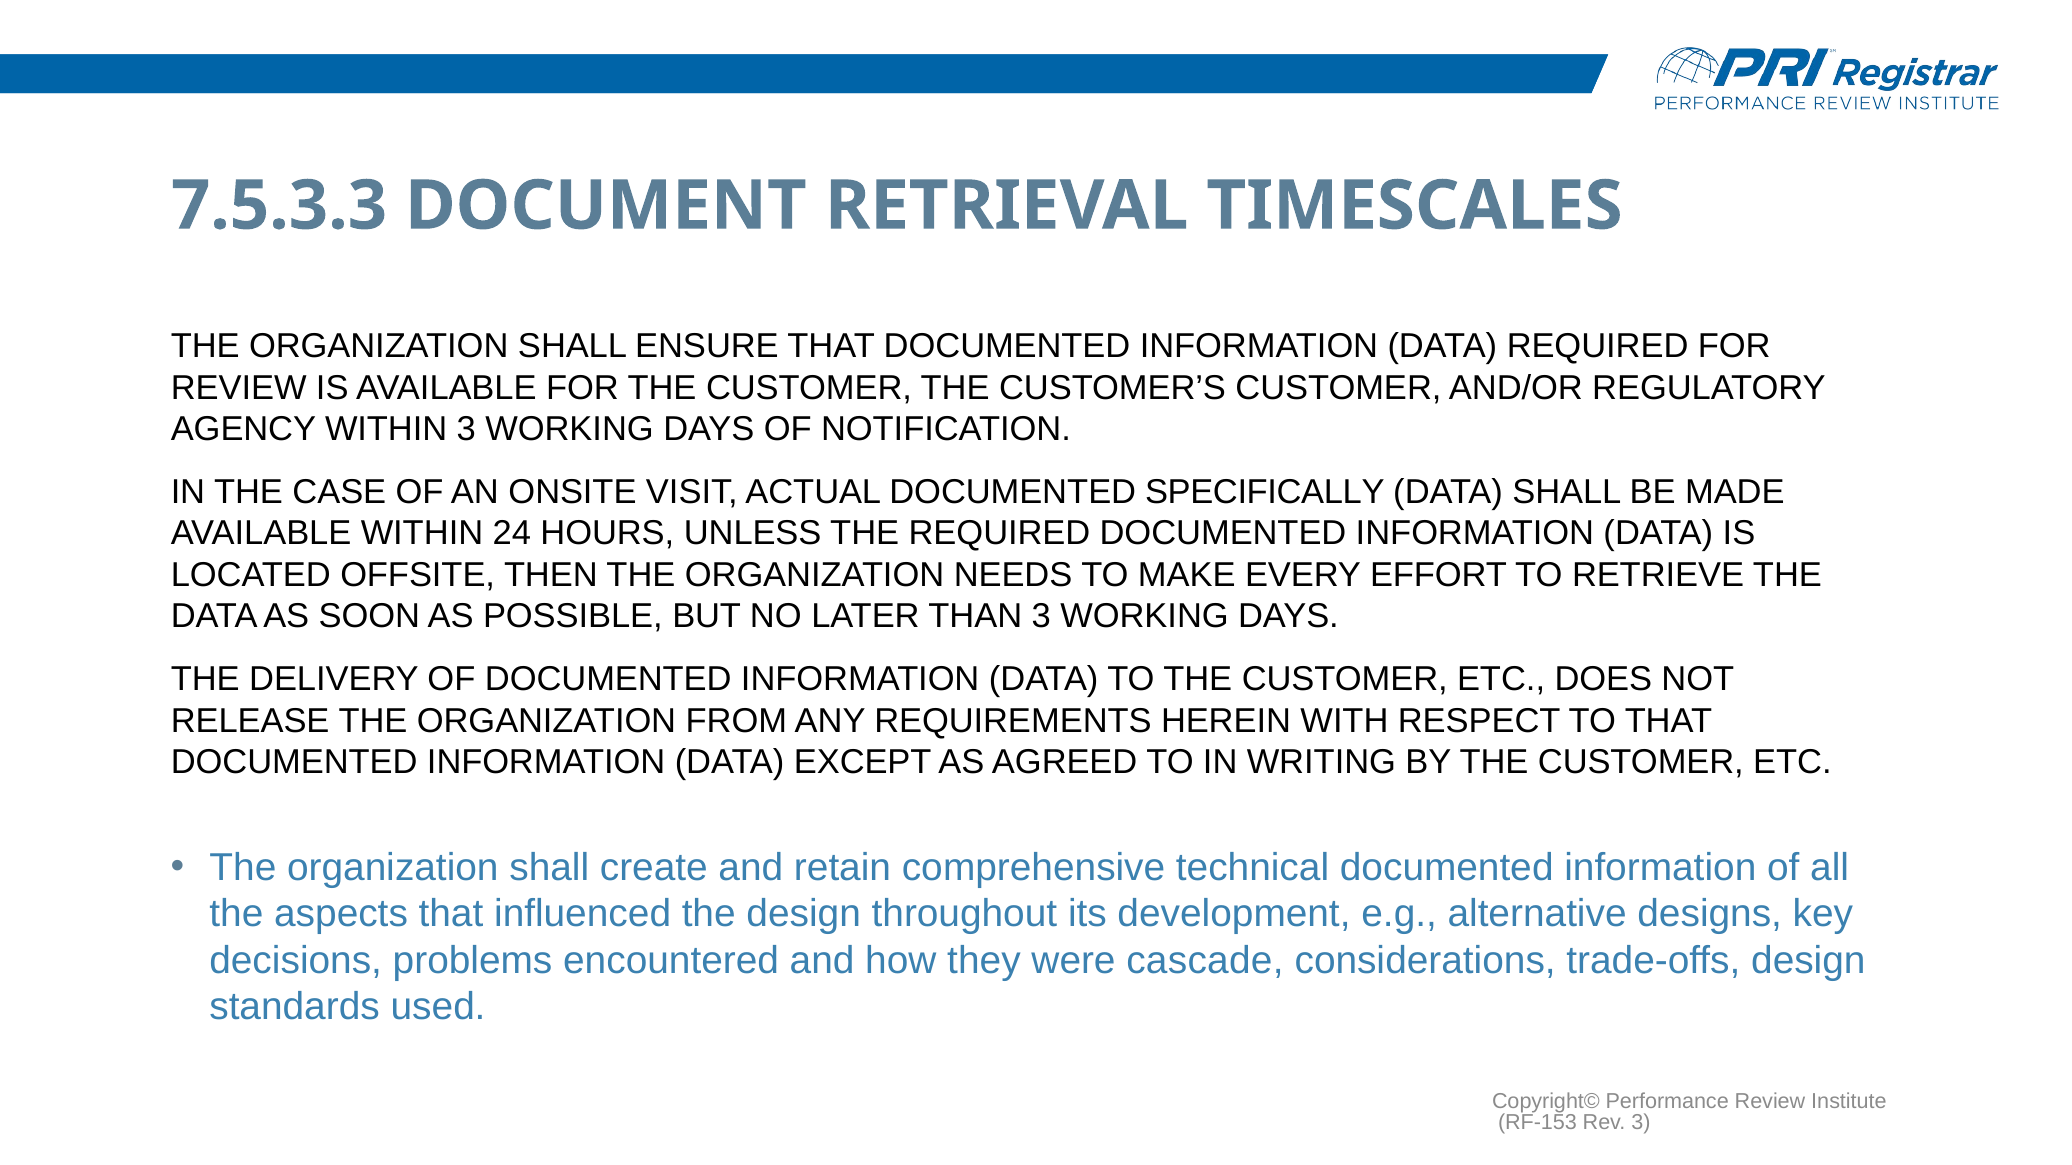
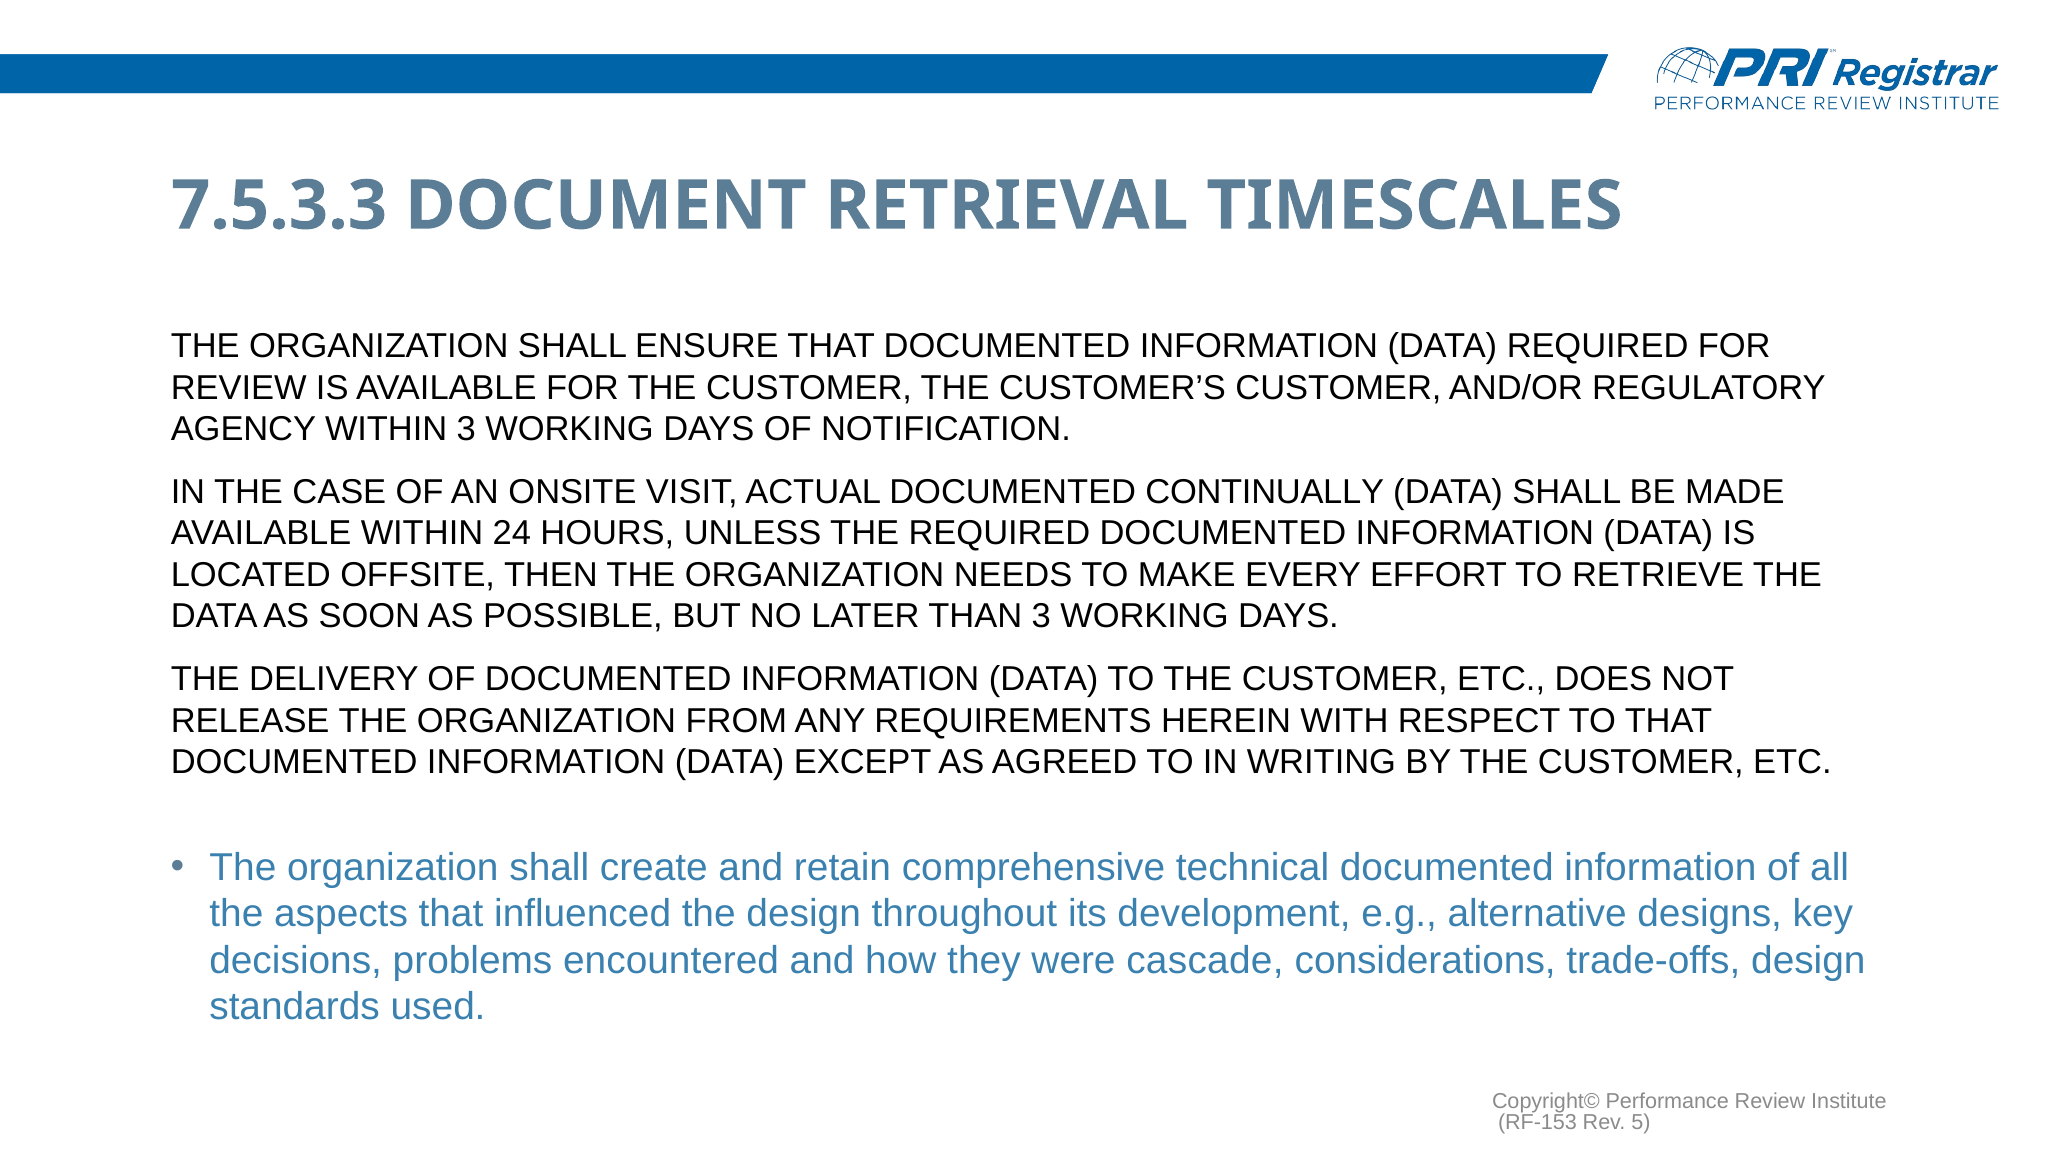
SPECIFICALLY: SPECIFICALLY -> CONTINUALLY (1265, 492)
Rev 3: 3 -> 5 (1641, 1123)
